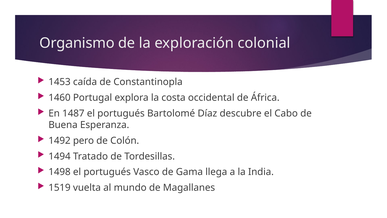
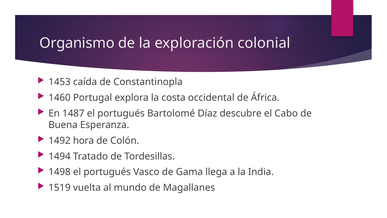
pero: pero -> hora (83, 140)
